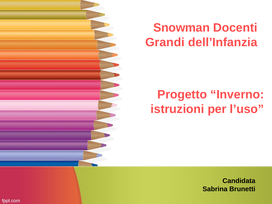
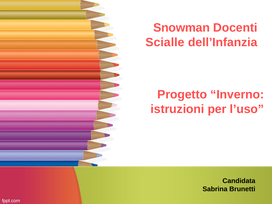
Grandi: Grandi -> Scialle (165, 42)
